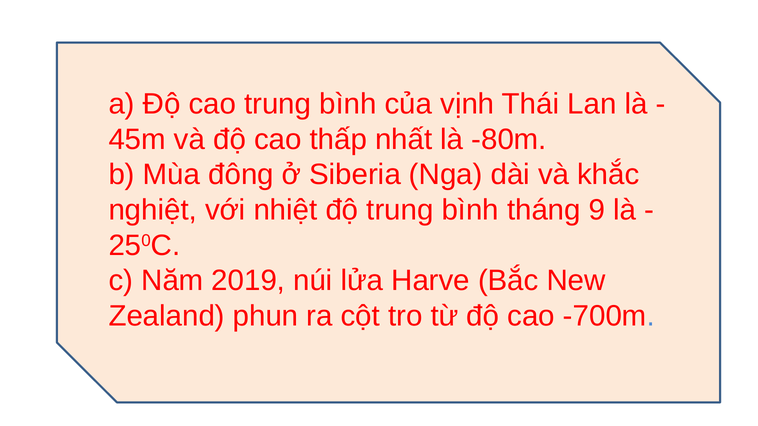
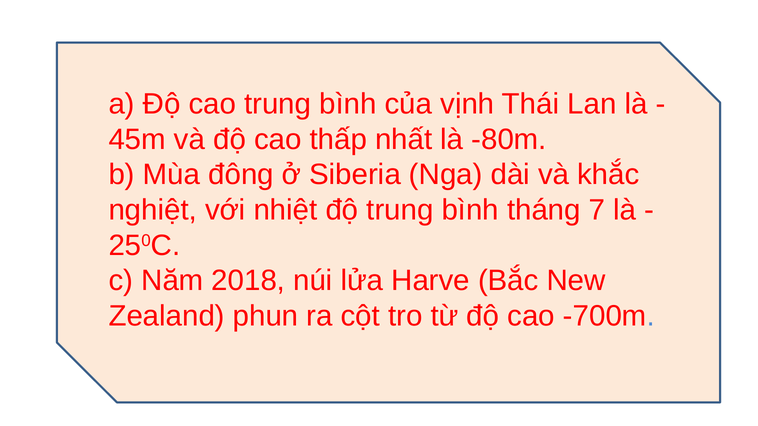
9: 9 -> 7 (597, 210)
2019: 2019 -> 2018 (248, 281)
